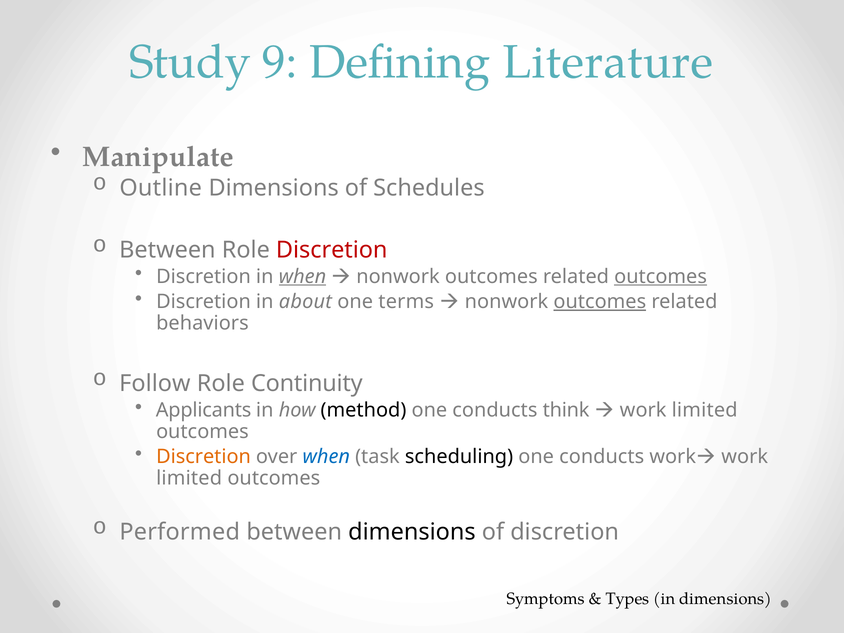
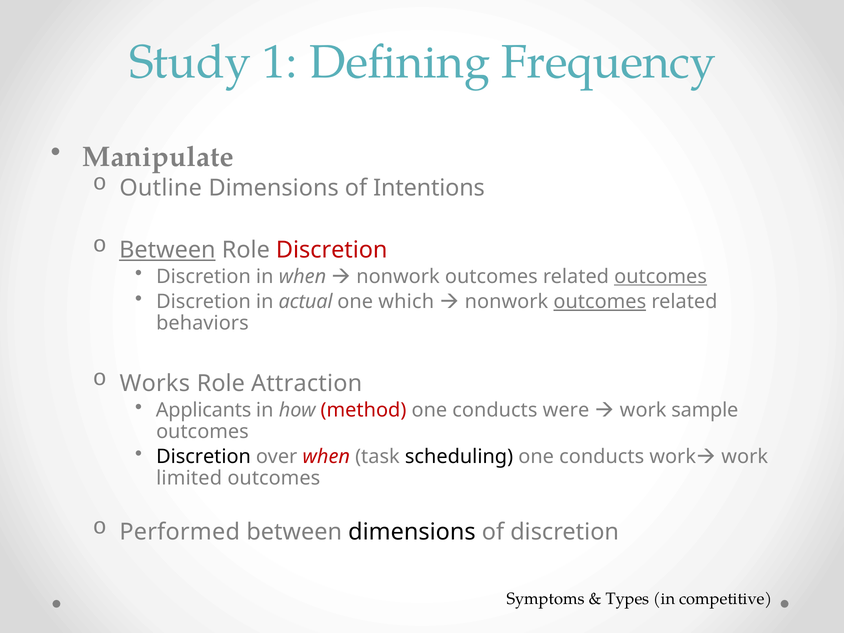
9: 9 -> 1 (280, 62)
Literature: Literature -> Frequency (609, 62)
Schedules: Schedules -> Intentions (429, 188)
Between underline: none -> present (167, 250)
when underline: present -> none (303, 277)
about: about -> actual (306, 302)
terms: terms -> which (406, 302)
Follow: Follow -> Works (155, 384)
Continuity: Continuity -> Attraction (307, 384)
method colour: black -> red (363, 410)
think: think -> were (566, 410)
limited: limited -> sample (705, 410)
Discretion colour: orange -> black (204, 457)
when colour: blue -> red (326, 457)
in dimensions: dimensions -> competitive (726, 599)
